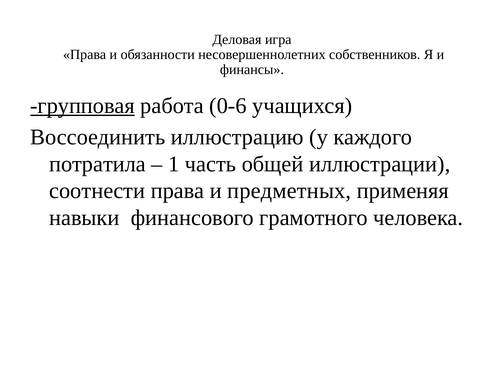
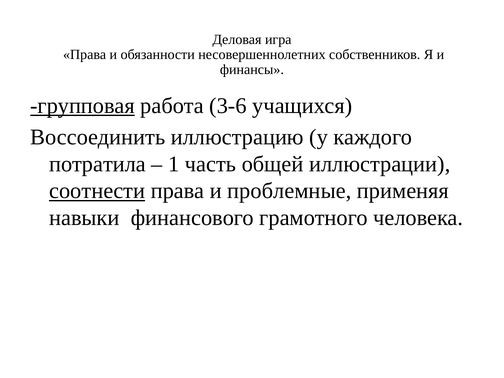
0-6: 0-6 -> 3-6 (228, 106)
соотнести underline: none -> present (97, 191)
предметных: предметных -> проблемные (289, 191)
